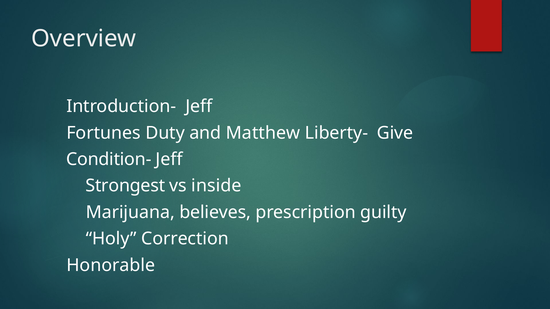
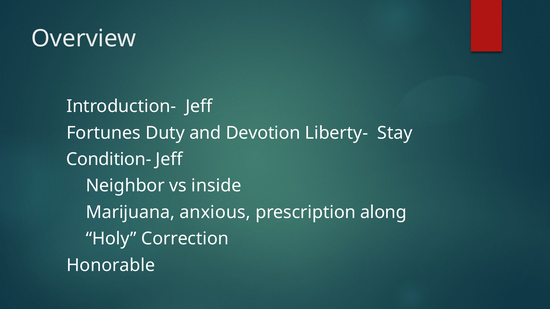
Matthew: Matthew -> Devotion (263, 133)
Give: Give -> Stay (395, 133)
Strongest: Strongest -> Neighbor (125, 186)
believes: believes -> anxious (215, 212)
guilty: guilty -> along (383, 212)
